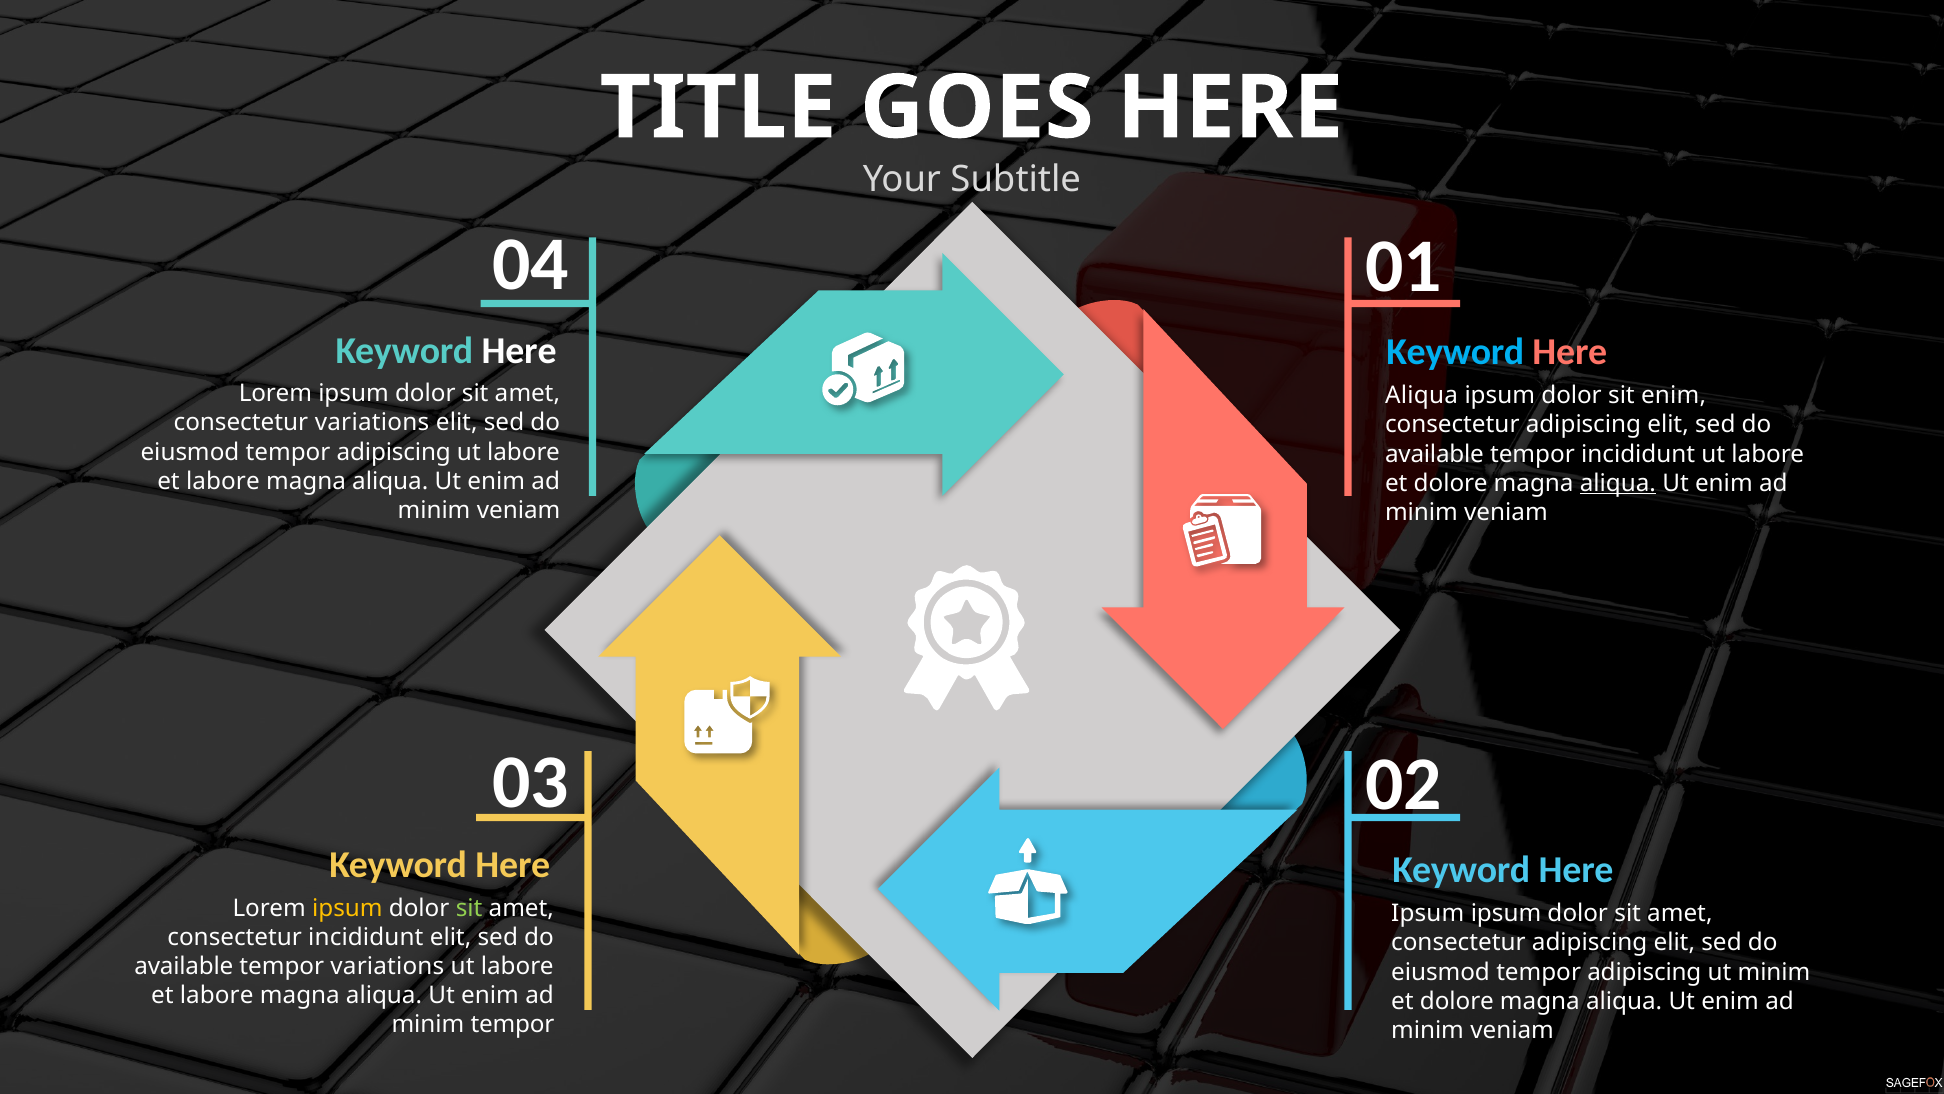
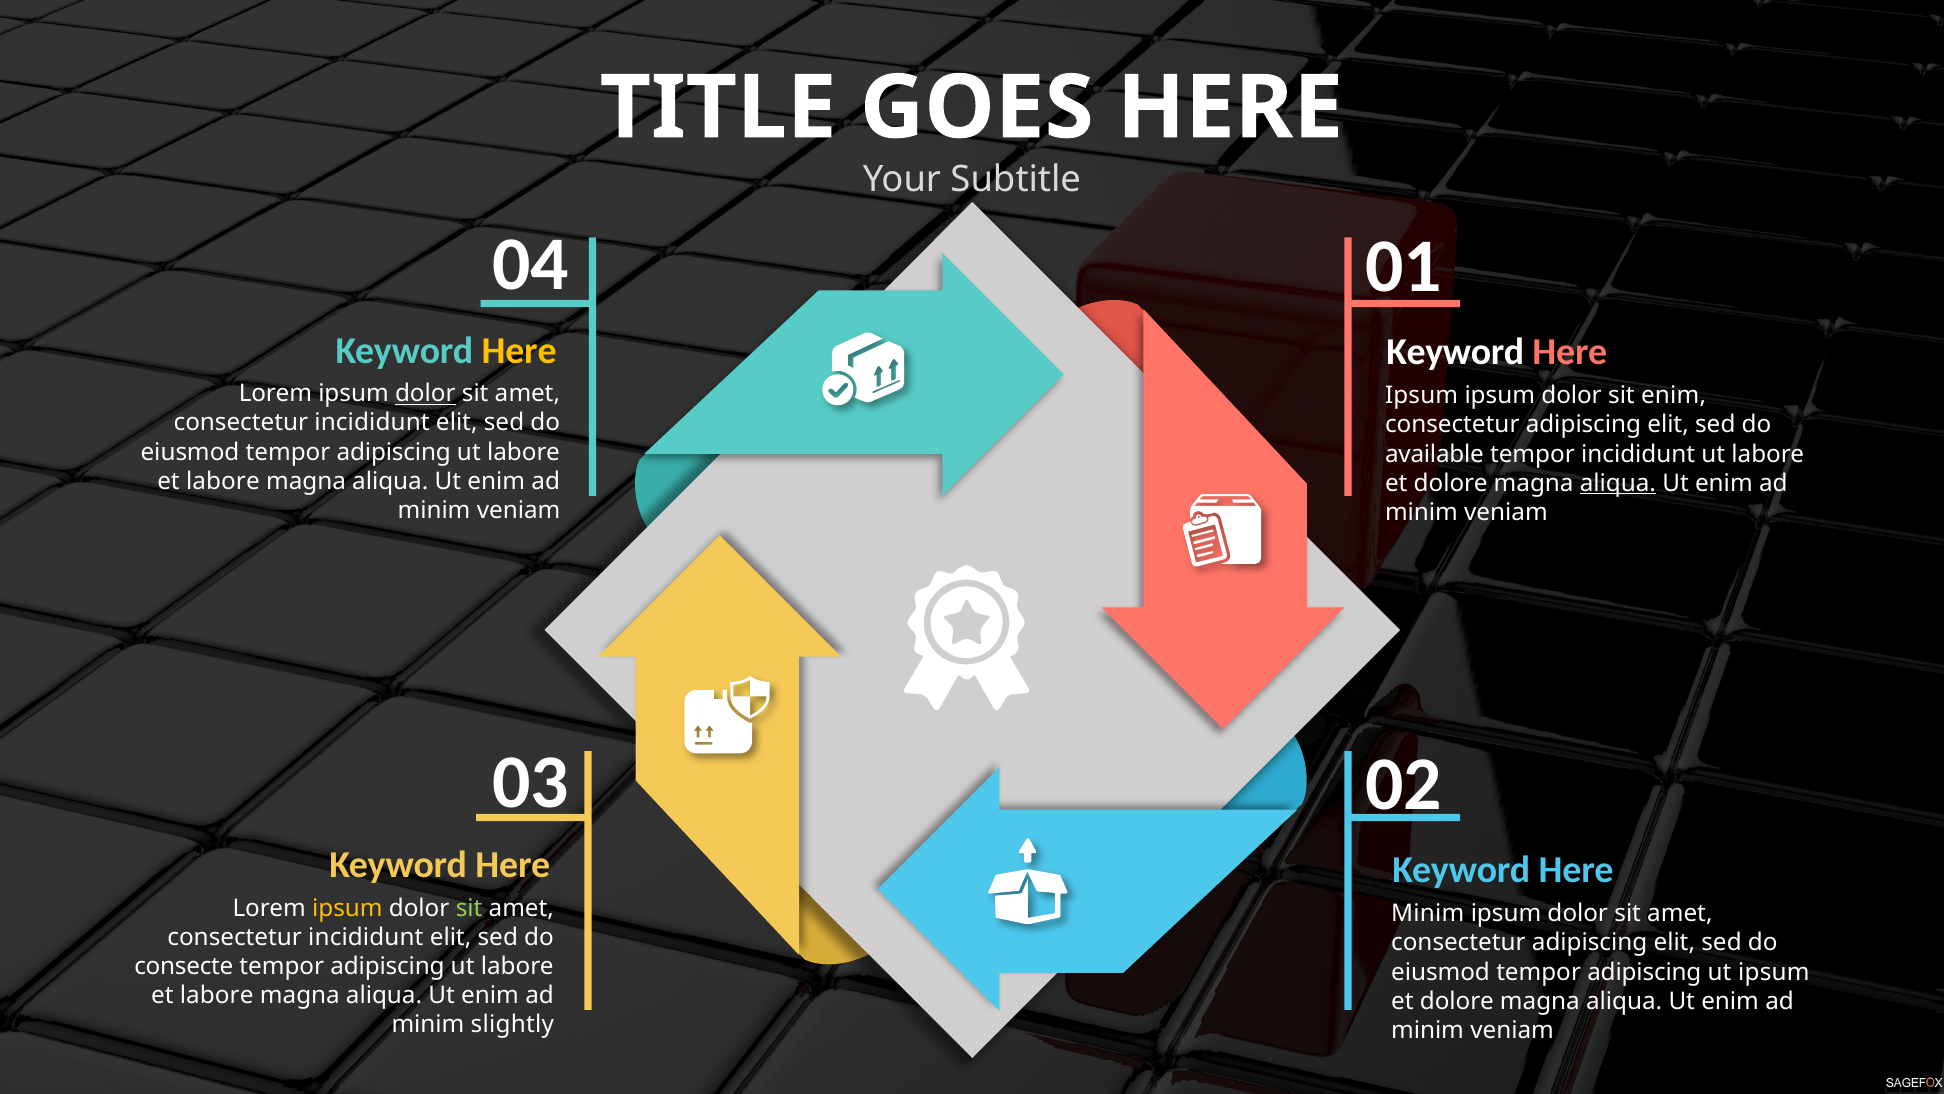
Here colour: white -> yellow (519, 351)
Keyword colour: light blue -> white (1455, 352)
dolor underline: none -> present (425, 394)
Aliqua: Aliqua -> Ipsum (1422, 396)
variations: variations -> incididunt (372, 423)
Ipsum: Ipsum -> Minim (1428, 913)
available: available -> consecte (184, 966)
variations: variations -> adipiscing (388, 966)
ut minim: minim -> ipsum (1774, 972)
minim tempor: tempor -> slightly (512, 1024)
